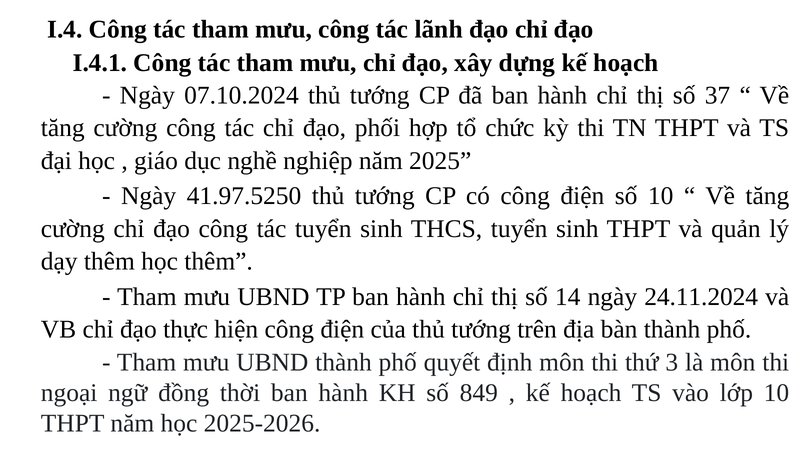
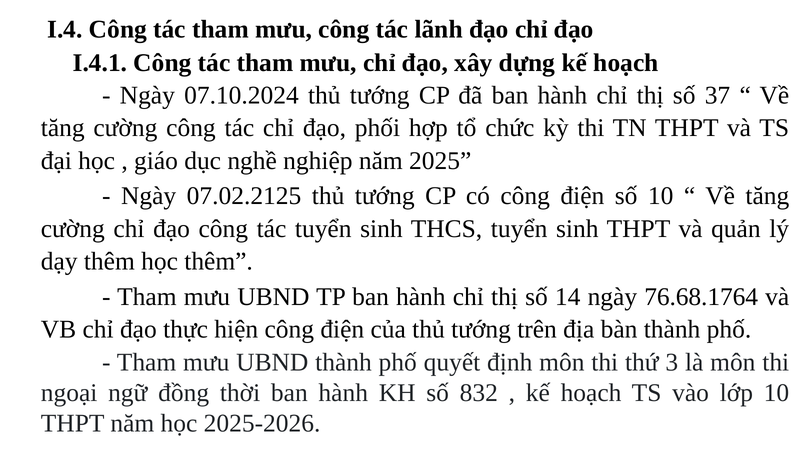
41.97.5250: 41.97.5250 -> 07.02.2125 (244, 196)
24.11.2024: 24.11.2024 -> 76.68.1764 (701, 297)
849: 849 -> 832 (479, 393)
